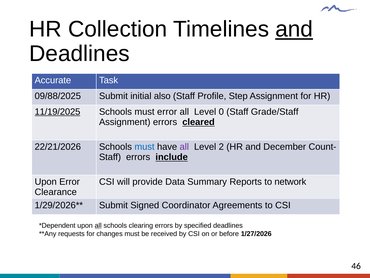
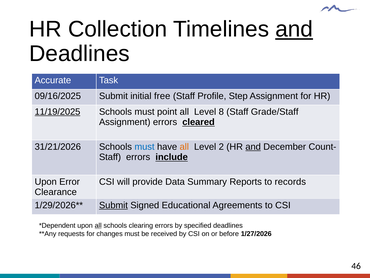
09/88/2025: 09/88/2025 -> 09/16/2025 (58, 96)
also: also -> free (162, 96)
must error: error -> point (167, 112)
0: 0 -> 8 (221, 112)
22/21/2026: 22/21/2026 -> 31/21/2026 (58, 147)
all colour: purple -> orange (184, 147)
and underline: none -> present (253, 147)
network: network -> records (290, 181)
Submit underline: none -> present (113, 205)
Coordinator: Coordinator -> Educational (186, 205)
